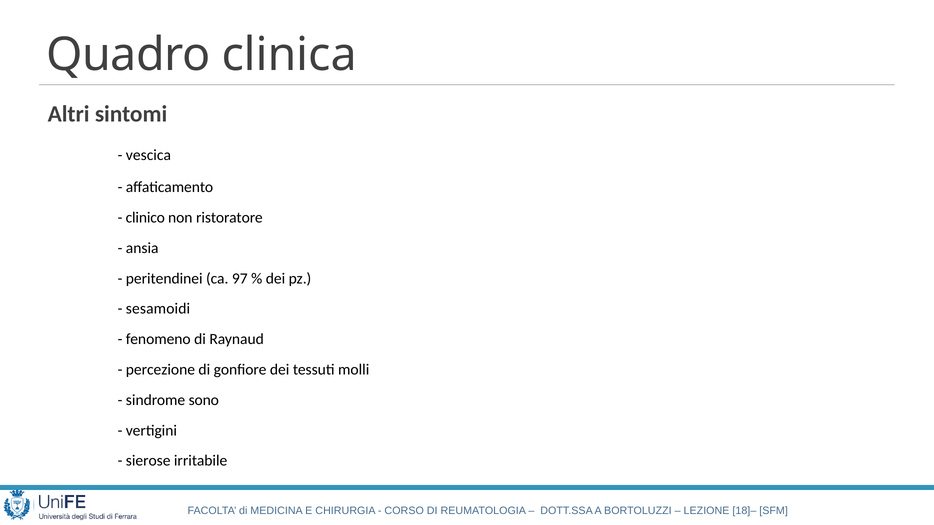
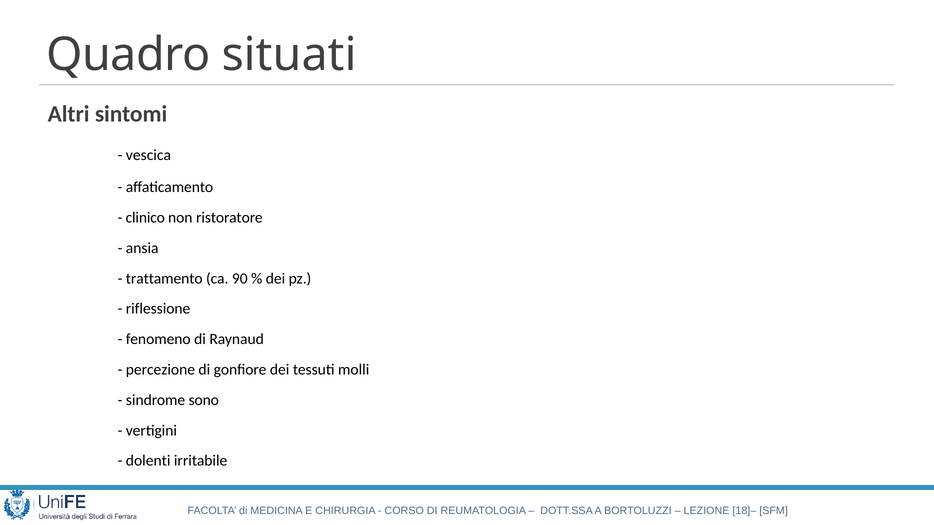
clinica: clinica -> situati (289, 55)
peritendinei: peritendinei -> trattamento (164, 279)
97: 97 -> 90 (240, 279)
sesamoidi: sesamoidi -> riflessione (158, 309)
sierose: sierose -> dolenti (148, 461)
